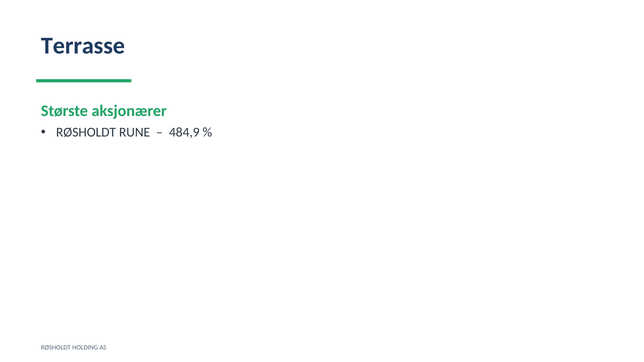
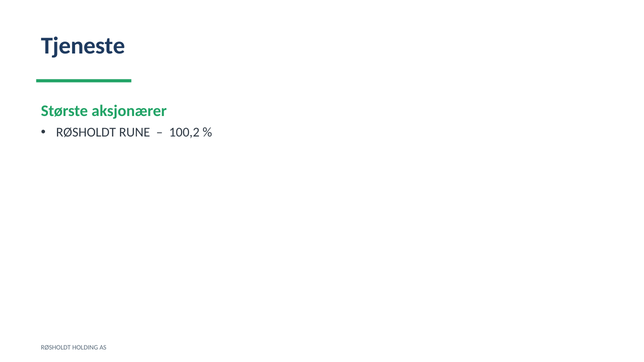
Terrasse: Terrasse -> Tjeneste (83, 46)
484,9: 484,9 -> 100,2 (184, 132)
